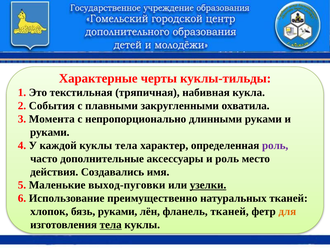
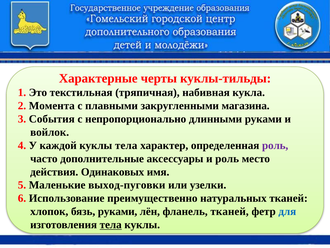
События: События -> Момента (52, 106)
охватила: охватила -> магазина (246, 106)
Момента: Момента -> События (52, 119)
руками: руками -> войлок (50, 132)
Создавались: Создавались -> Одинаковых (113, 172)
узелки underline: present -> none (208, 185)
для colour: orange -> blue (287, 211)
